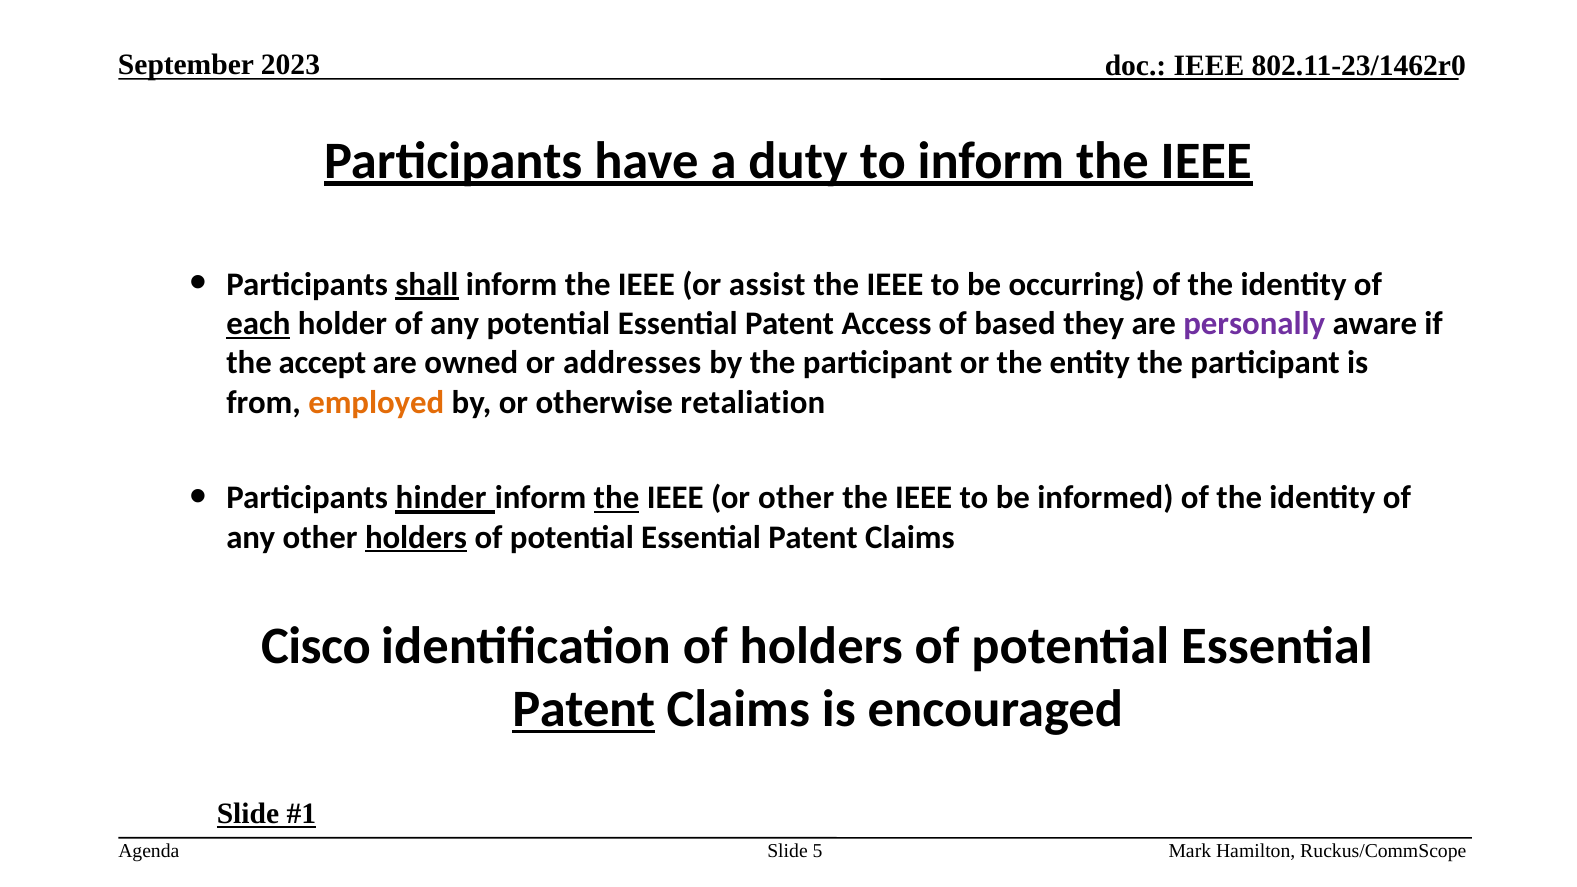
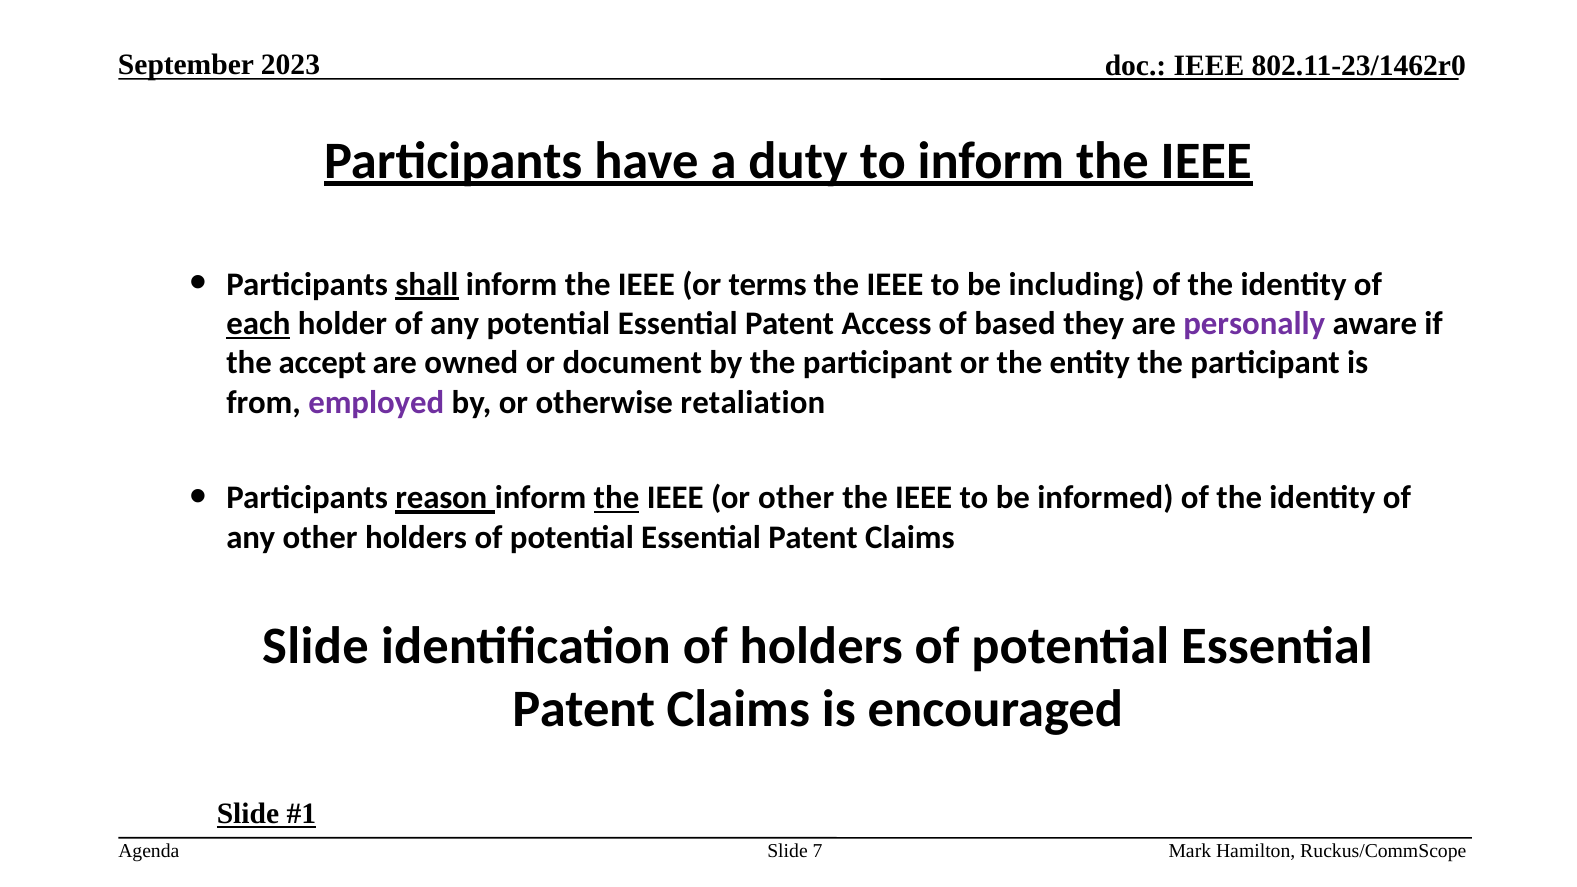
assist: assist -> terms (768, 284)
occurring: occurring -> including (1077, 284)
addresses: addresses -> document (632, 363)
employed colour: orange -> purple (376, 403)
hinder: hinder -> reason (441, 498)
holders underline: present -> none (416, 537)
Cisco: Cisco -> Slide (315, 646)
Patent underline: present -> none (584, 709)
5: 5 -> 7 (818, 851)
